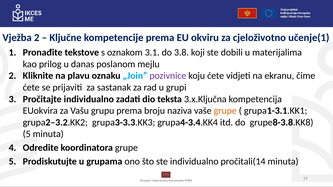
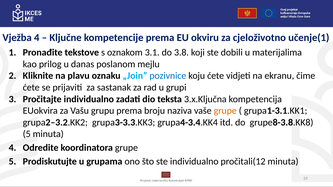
Vježba 2: 2 -> 4 (37, 38)
pozivnice colour: purple -> blue (168, 76)
pročitali(14: pročitali(14 -> pročitali(12 (243, 162)
